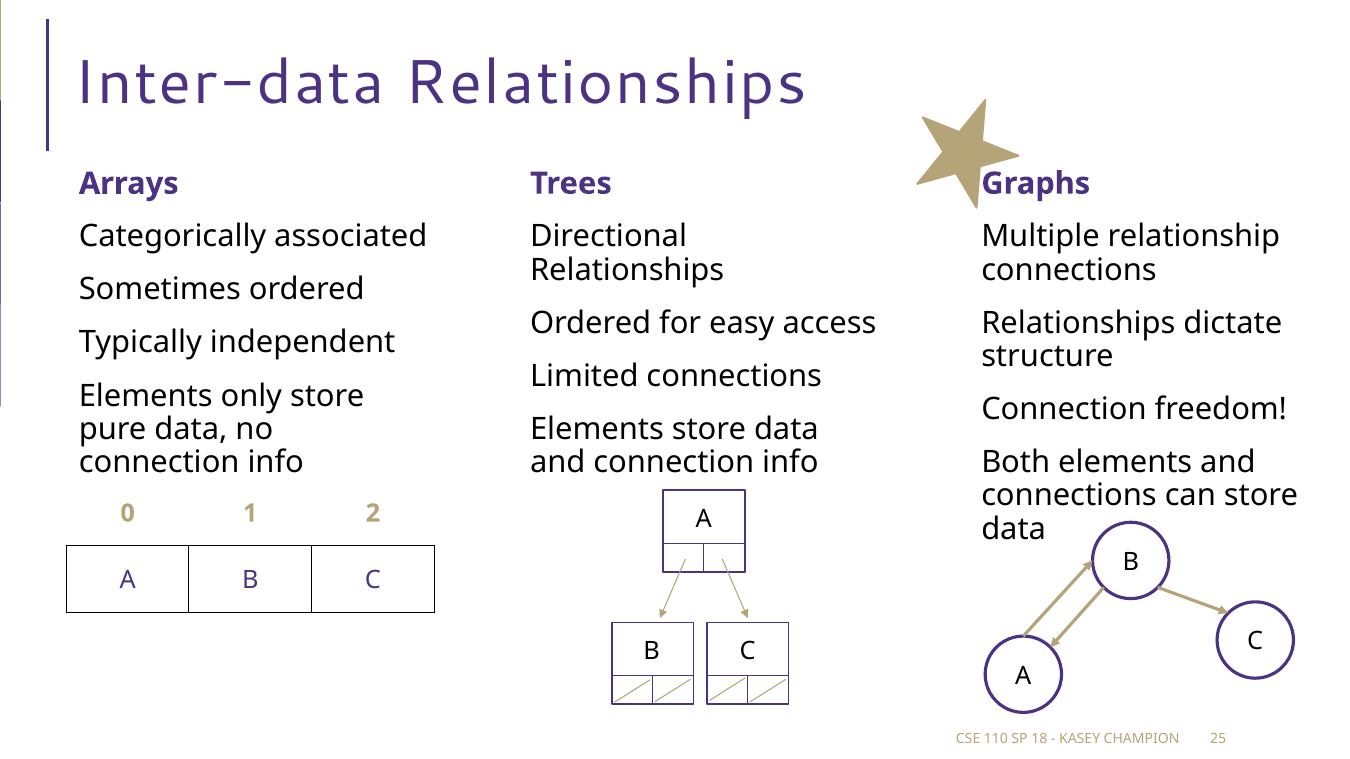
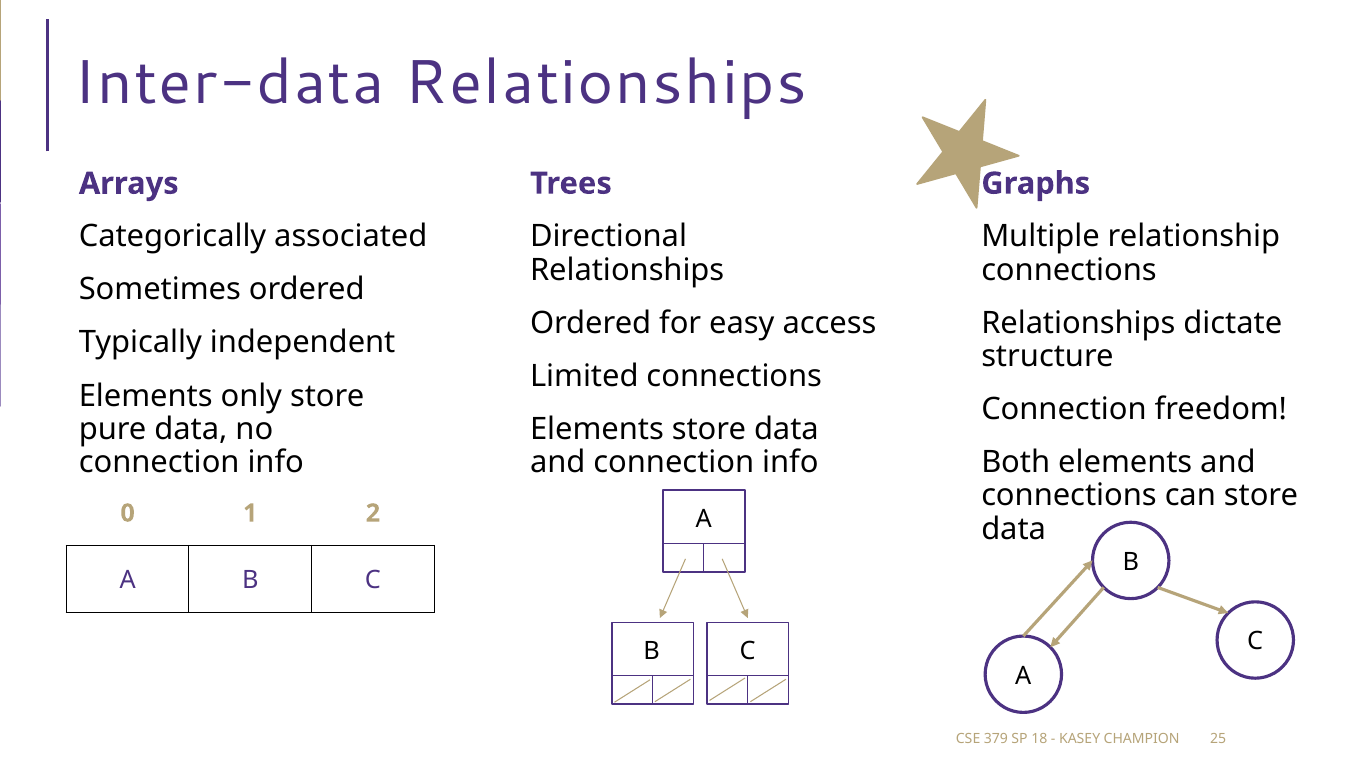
110: 110 -> 379 (996, 740)
